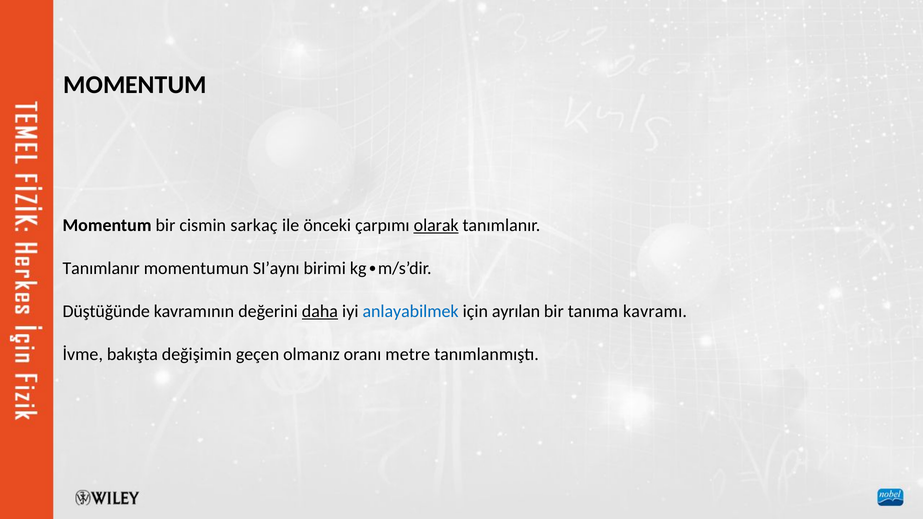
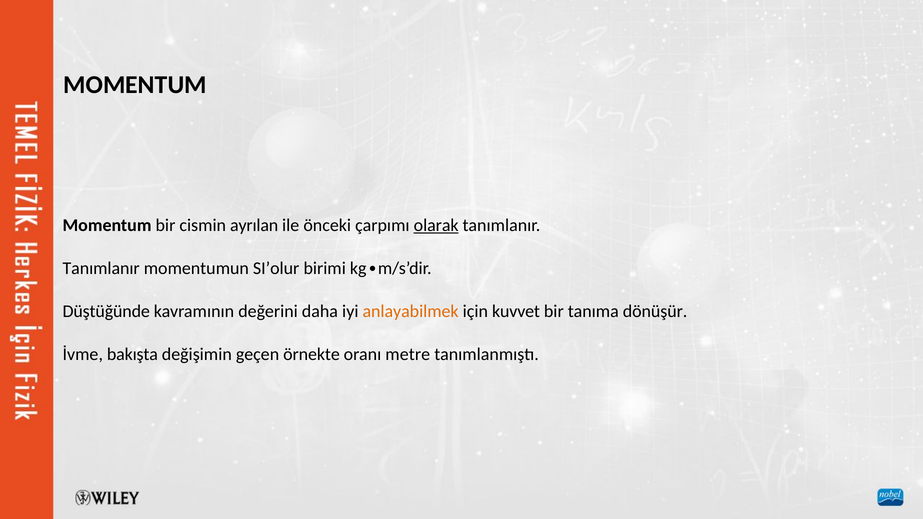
sarkaç: sarkaç -> ayrılan (254, 225)
SI’aynı: SI’aynı -> SI’olur (276, 268)
daha underline: present -> none (320, 311)
anlayabilmek colour: blue -> orange (411, 311)
ayrılan: ayrılan -> kuvvet (516, 311)
kavramı: kavramı -> dönüşür (655, 311)
olmanız: olmanız -> örnekte (311, 355)
